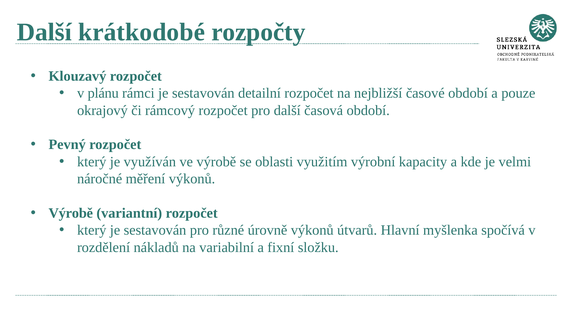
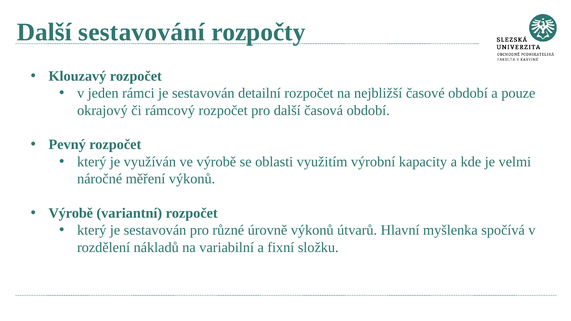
krátkodobé: krátkodobé -> sestavování (142, 32)
plánu: plánu -> jeden (103, 93)
